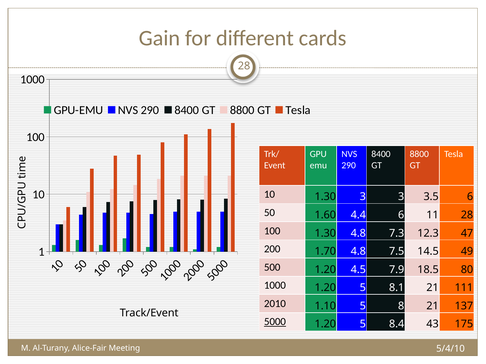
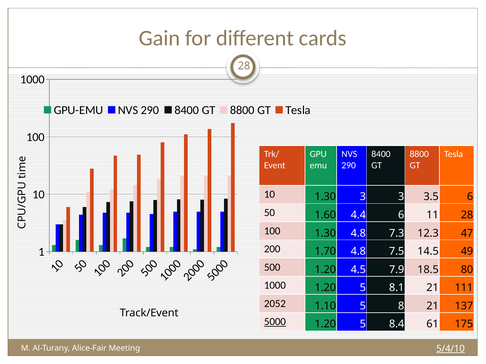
2010: 2010 -> 2052 (275, 304)
43: 43 -> 61 (433, 325)
5/4/10 underline: none -> present (450, 349)
